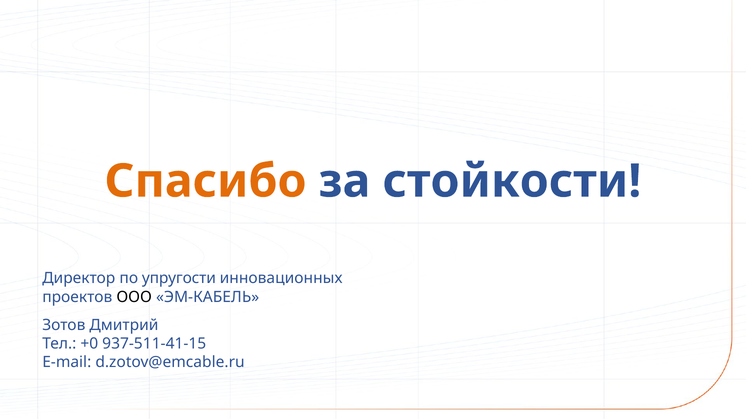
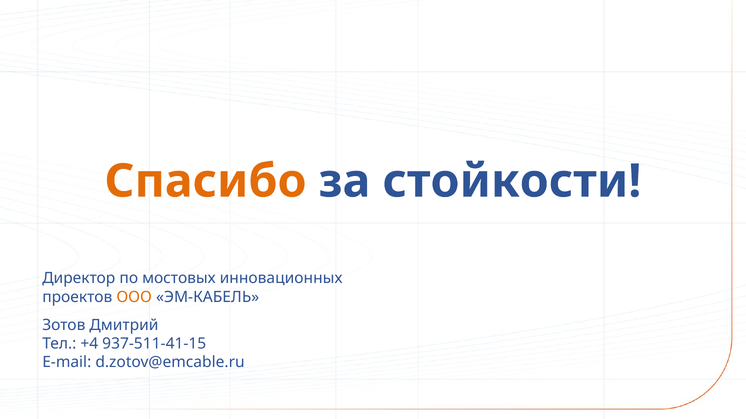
упругости: упругости -> мостовых (179, 279)
ООО colour: black -> orange (134, 297)
+0: +0 -> +4 (89, 344)
